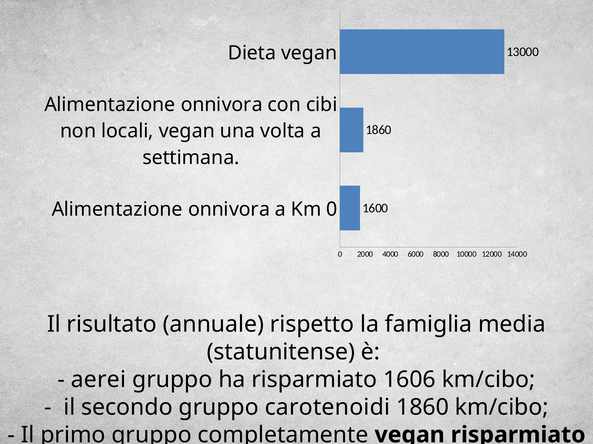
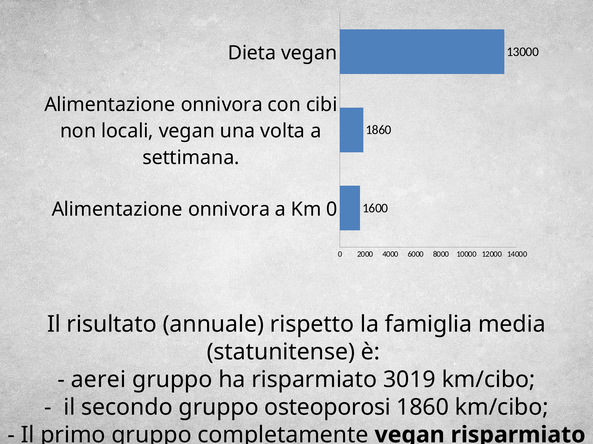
1606: 1606 -> 3019 (409, 380)
carotenoidi: carotenoidi -> osteoporosi (328, 408)
